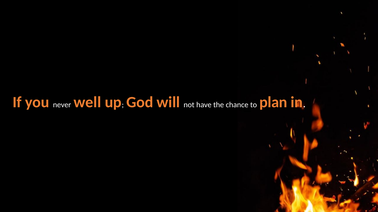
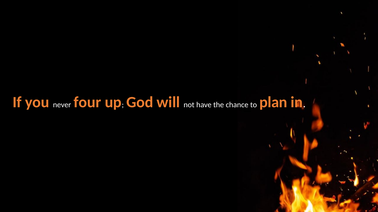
well: well -> four (87, 103)
